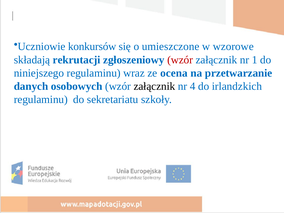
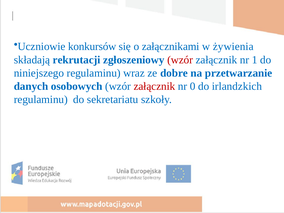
umieszczone: umieszczone -> załącznikami (171, 47)
wzorowe: wzorowe -> żywienia (233, 47)
ocena: ocena -> dobre (174, 73)
załącznik colour: black -> red (154, 86)
4: 4 -> 0 (193, 86)
